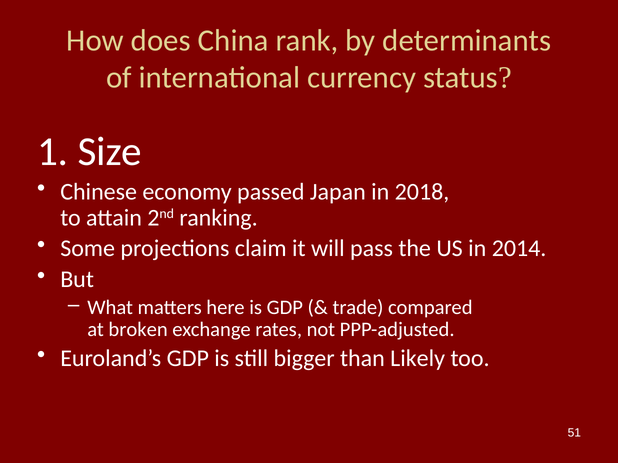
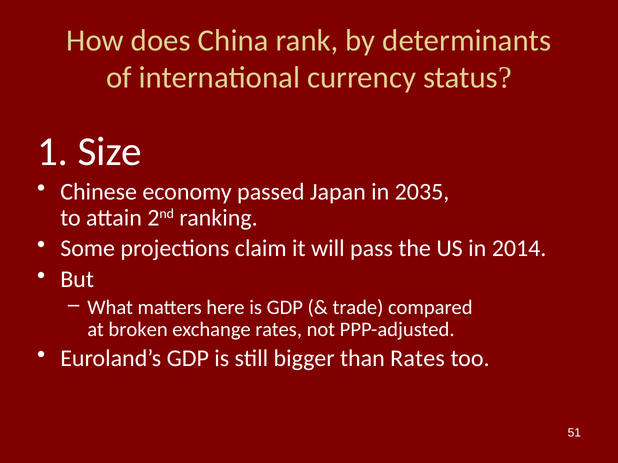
2018: 2018 -> 2035 (422, 192)
than Likely: Likely -> Rates (418, 359)
